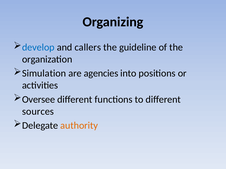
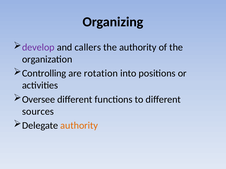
develop colour: blue -> purple (38, 47)
the guideline: guideline -> authority (138, 47)
Simulation: Simulation -> Controlling (44, 74)
agencies: agencies -> rotation (101, 74)
